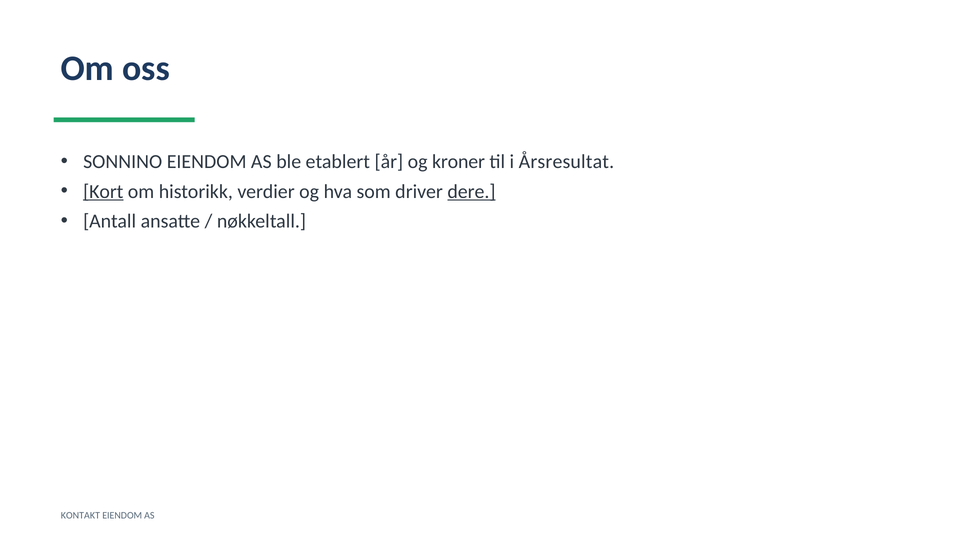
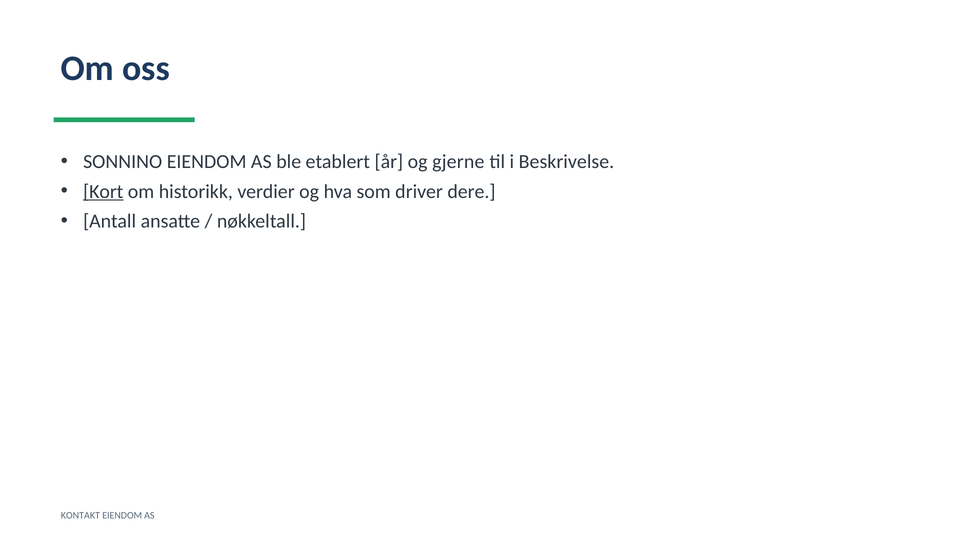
kroner: kroner -> gjerne (458, 162)
Årsresultat: Årsresultat -> Beskrivelse (567, 162)
dere underline: present -> none (471, 192)
